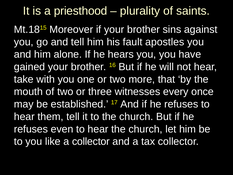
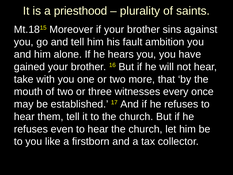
apostles: apostles -> ambition (165, 42)
a collector: collector -> firstborn (91, 141)
